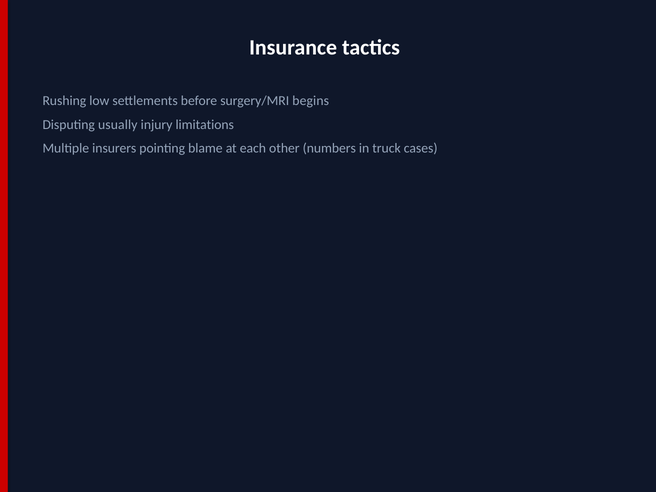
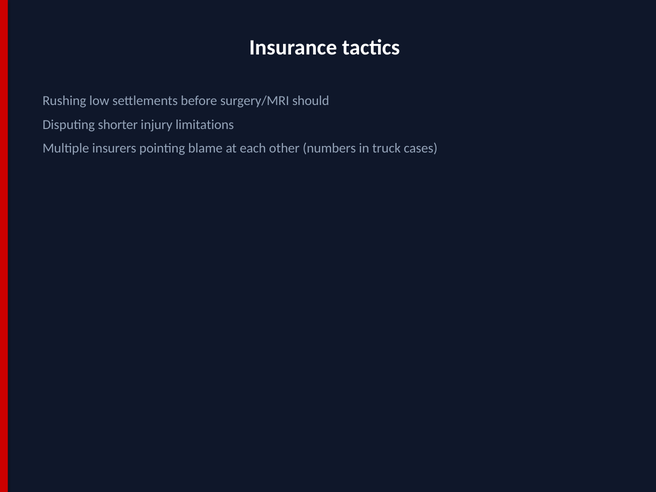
begins: begins -> should (311, 101)
usually: usually -> shorter (118, 125)
